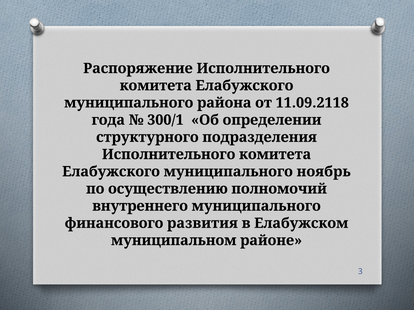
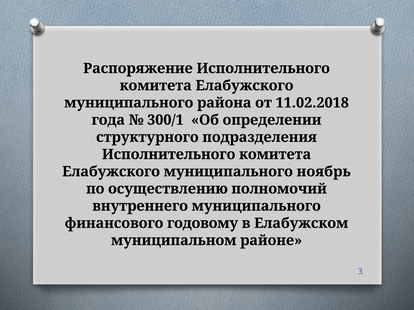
11.09.2118: 11.09.2118 -> 11.02.2018 (312, 103)
развития: развития -> годовому (203, 224)
